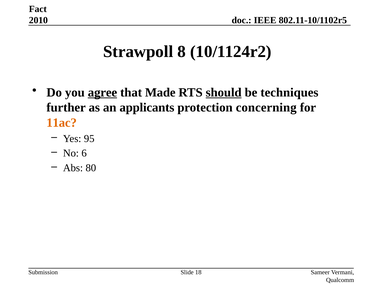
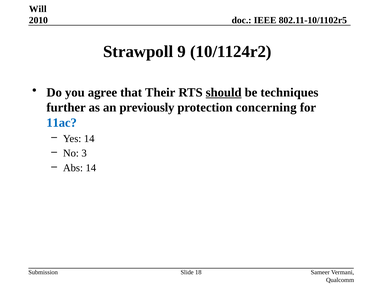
Fact: Fact -> Will (38, 9)
8: 8 -> 9 (182, 52)
agree underline: present -> none (102, 92)
Made: Made -> Their (160, 92)
applicants: applicants -> previously (147, 108)
11ac colour: orange -> blue (62, 123)
Yes 95: 95 -> 14 (89, 139)
6: 6 -> 3 (84, 153)
Abs 80: 80 -> 14 (91, 168)
